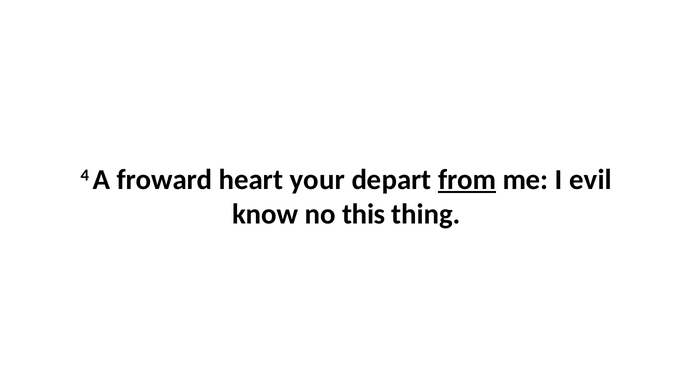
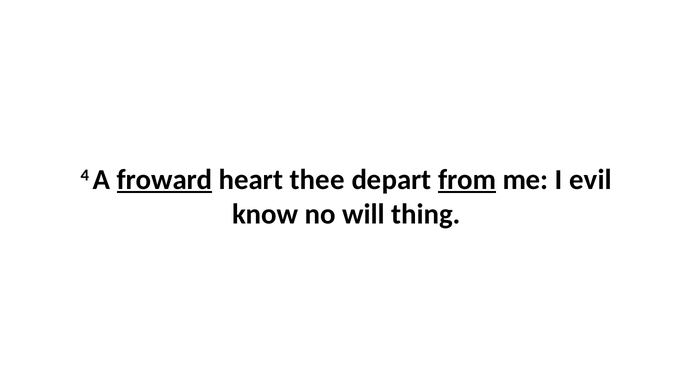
froward underline: none -> present (165, 180)
your: your -> thee (317, 180)
this: this -> will (364, 214)
